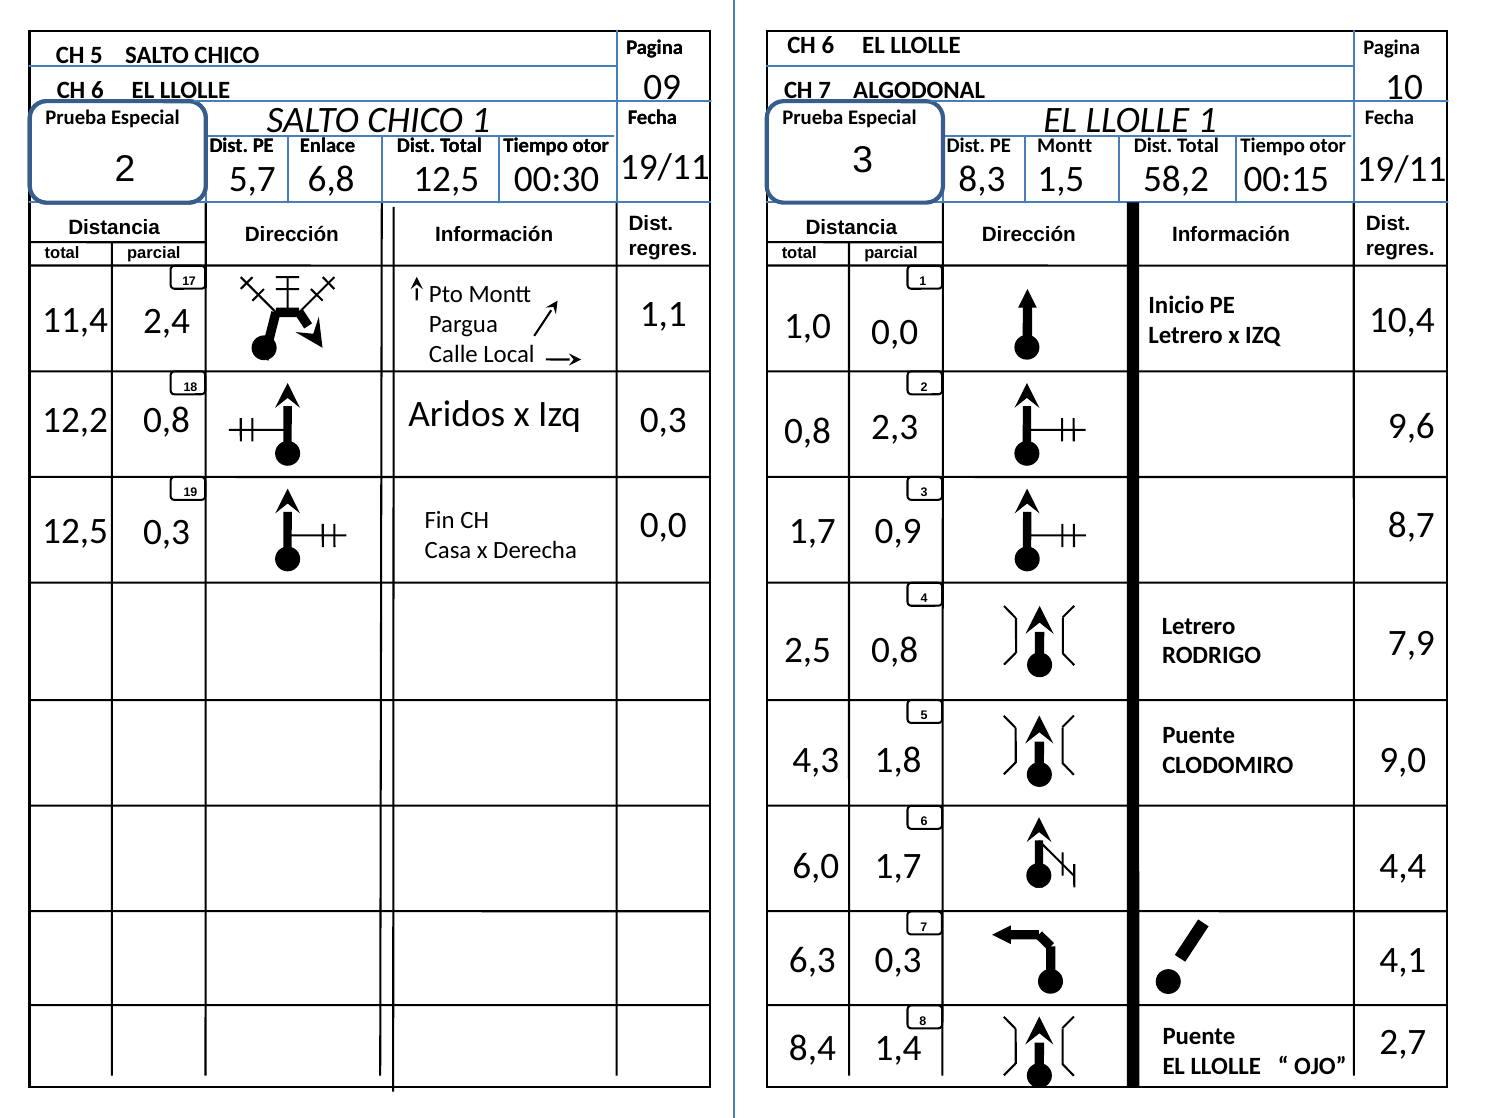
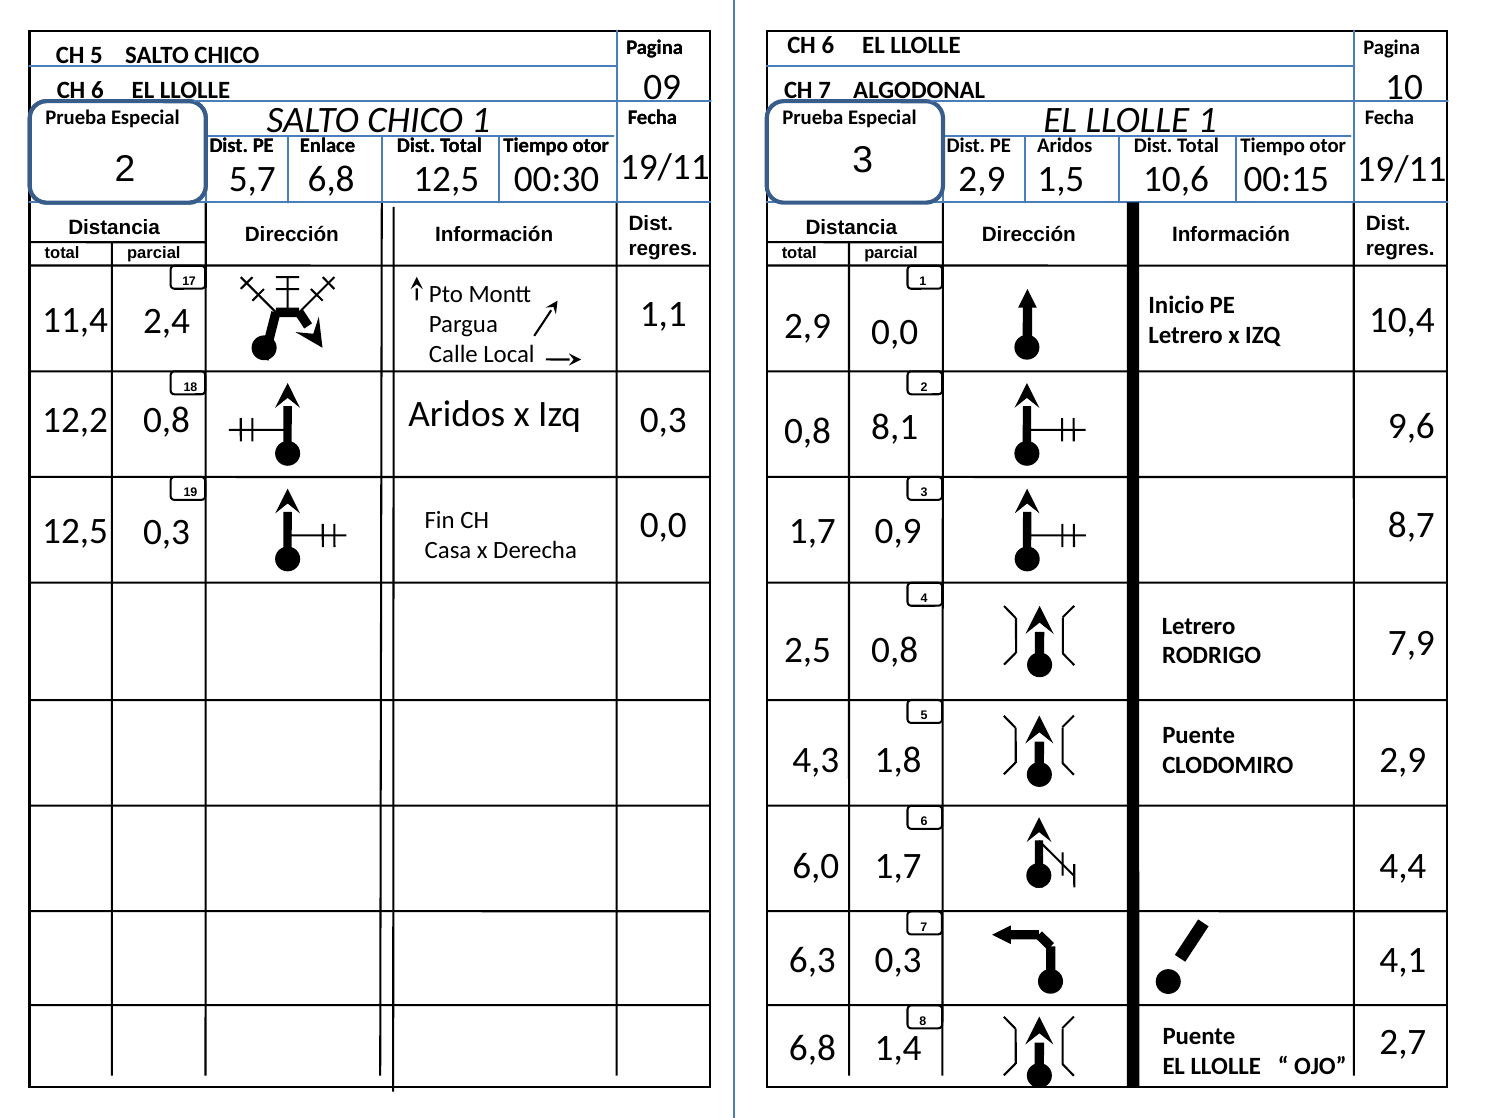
PE Montt: Montt -> Aridos (1065, 146)
8,3: 8,3 -> 2,9 (982, 179)
58,2: 58,2 -> 10,6 (1176, 179)
1,0: 1,0 -> 2,9 (807, 326)
2,3: 2,3 -> 8,1 (895, 427)
9,0: 9,0 -> 2,9 (1403, 760)
8,4: 8,4 -> 6,8 (812, 1048)
